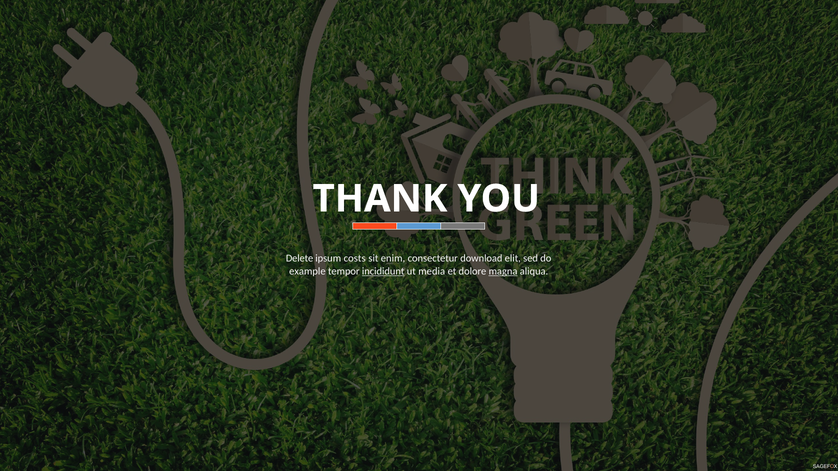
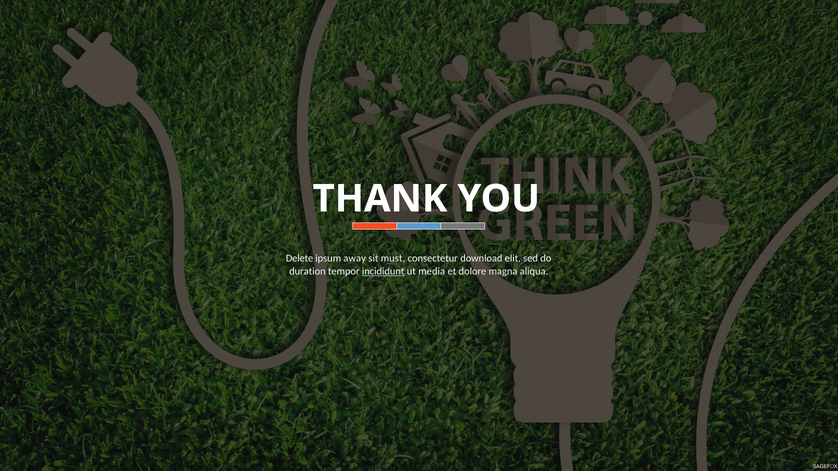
costs: costs -> away (355, 259)
enim: enim -> must (393, 259)
example: example -> duration (307, 271)
magna underline: present -> none (503, 271)
